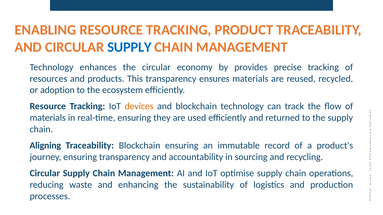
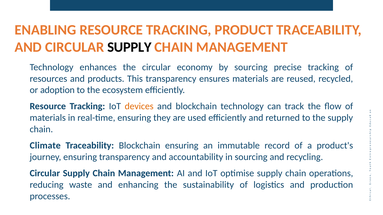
SUPPLY colour: blue -> black (129, 47)
by provides: provides -> sourcing (251, 67)
Aligning: Aligning -> Climate (45, 146)
